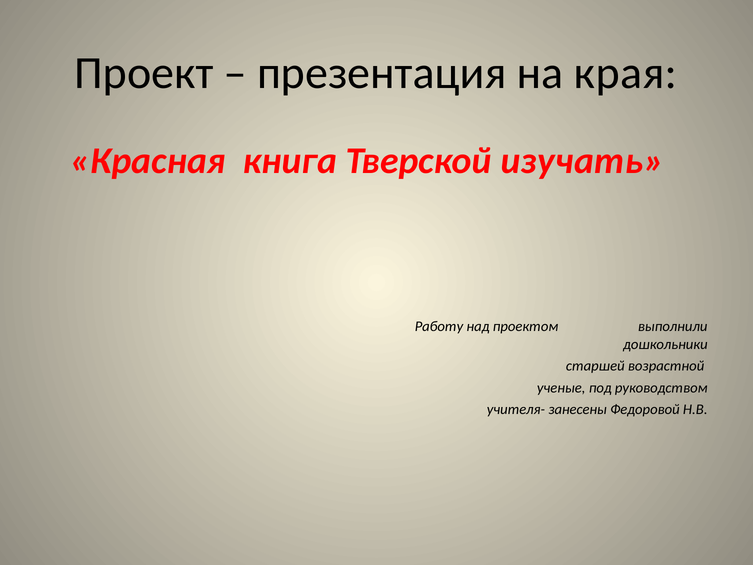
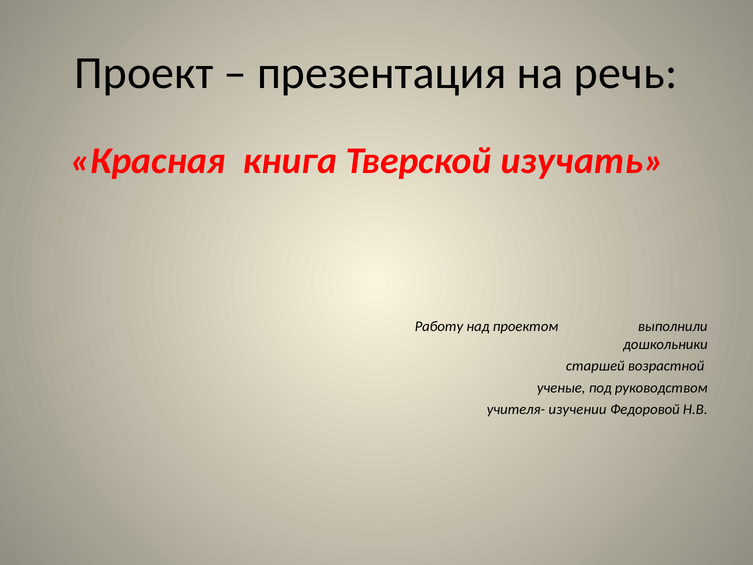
края: края -> речь (626, 73)
занесены: занесены -> изучении (578, 409)
